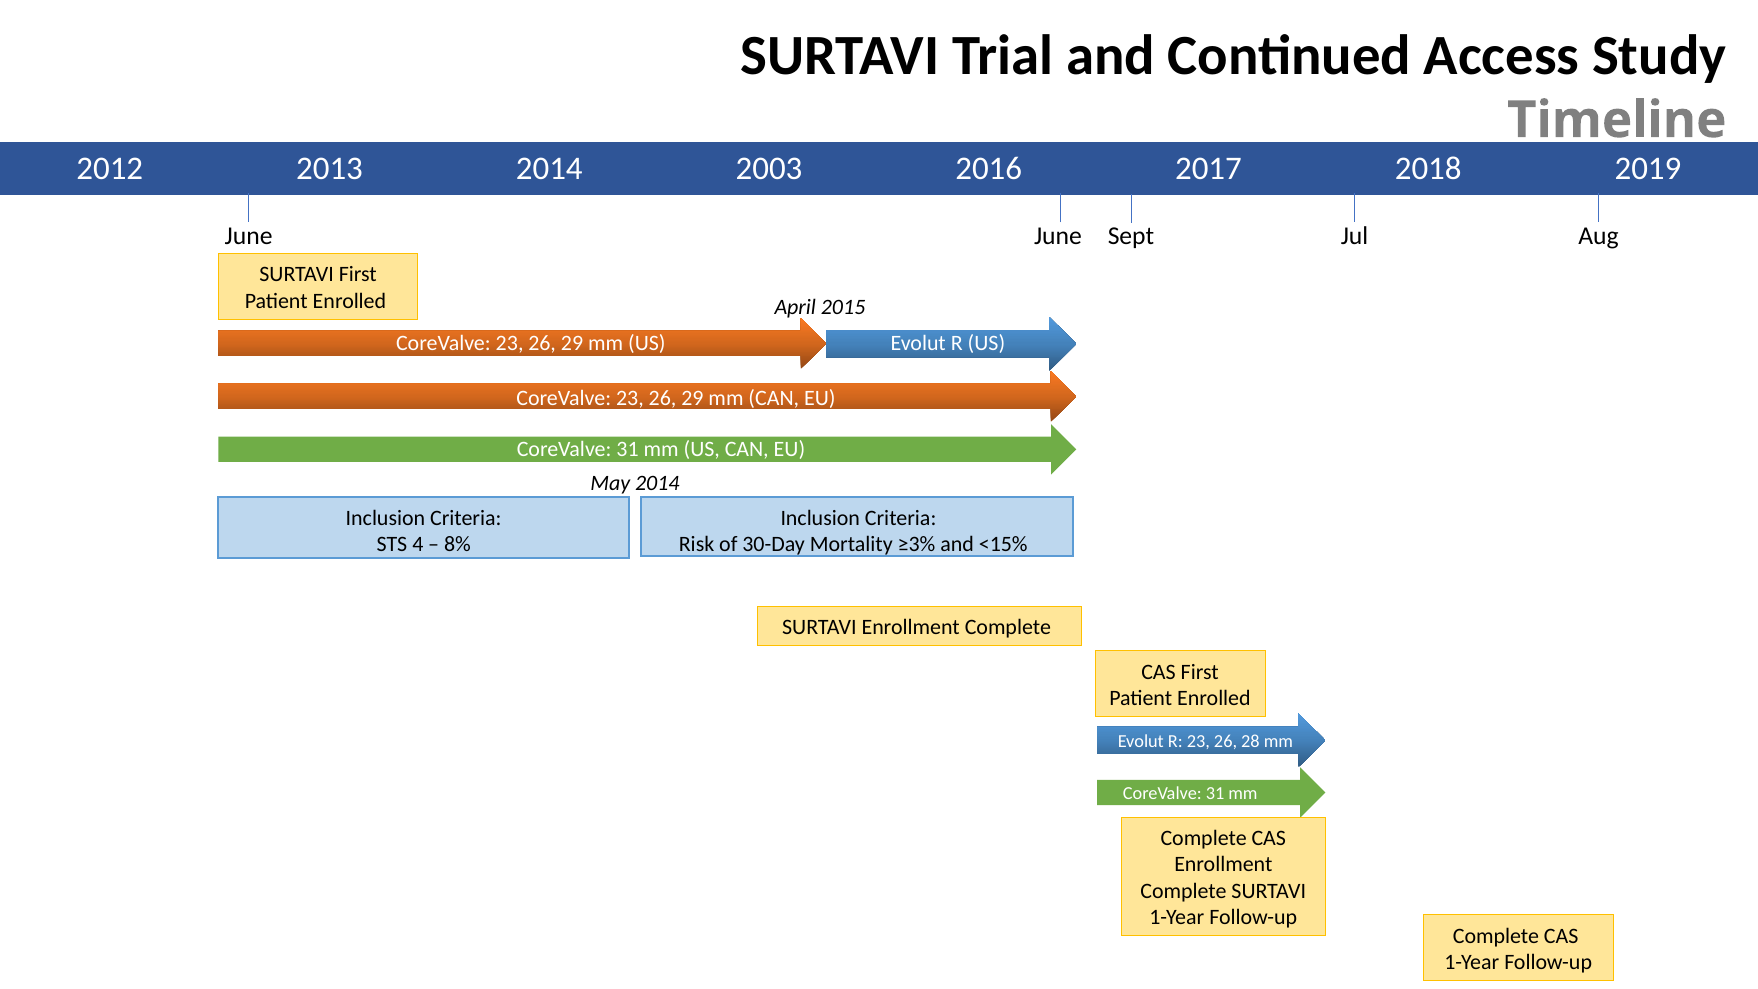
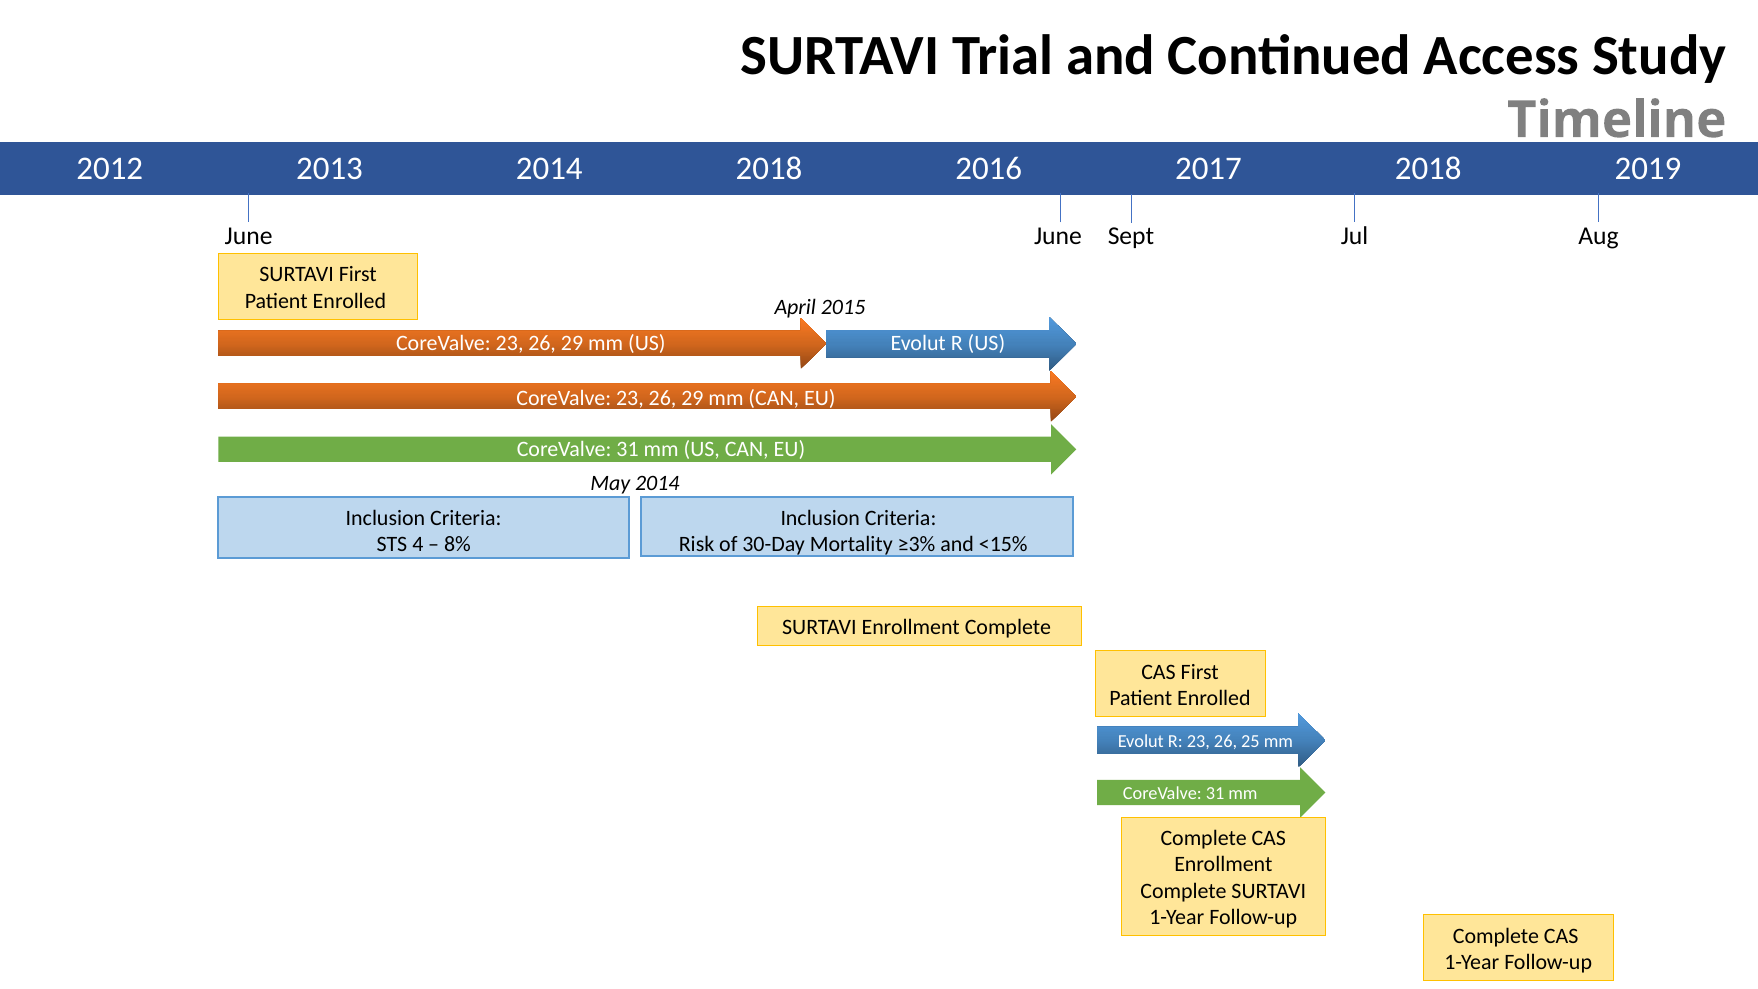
2014 2003: 2003 -> 2018 (769, 169)
28: 28 -> 25 (1250, 741)
